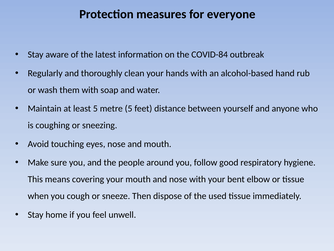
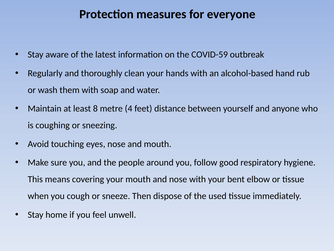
COVID-84: COVID-84 -> COVID-59 (210, 55)
least 5: 5 -> 8 (95, 108)
metre 5: 5 -> 4 (129, 108)
